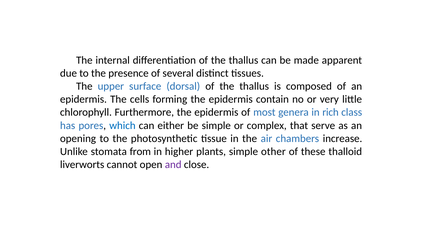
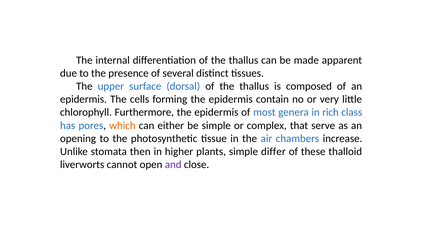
which colour: blue -> orange (122, 126)
from: from -> then (140, 152)
other: other -> differ (273, 152)
